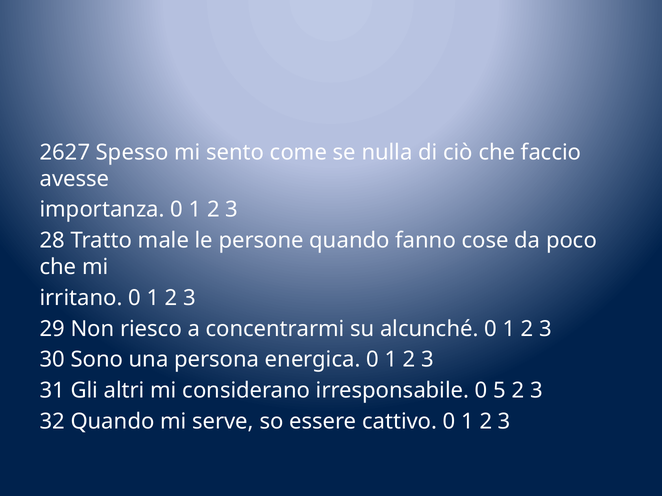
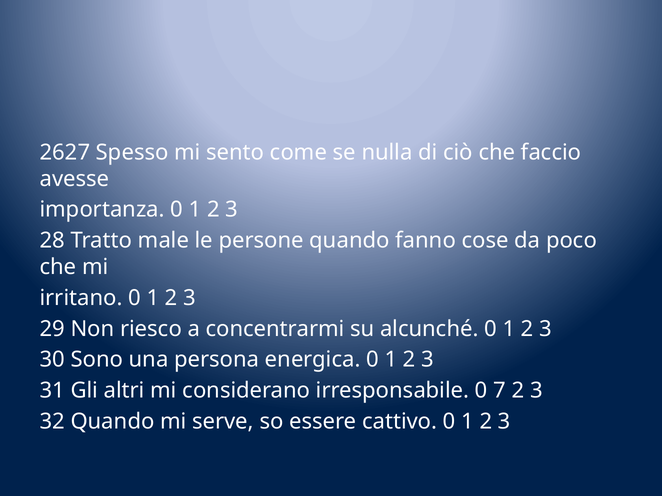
5: 5 -> 7 (500, 391)
